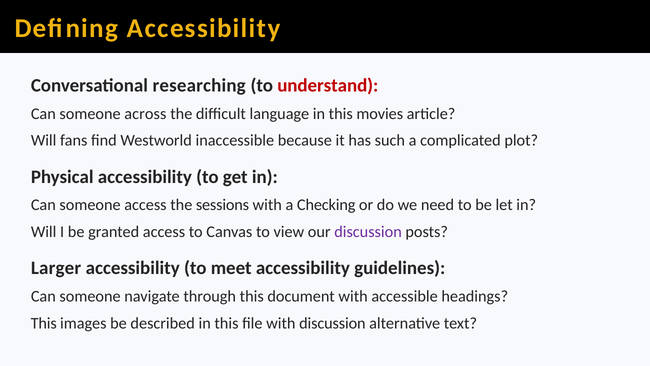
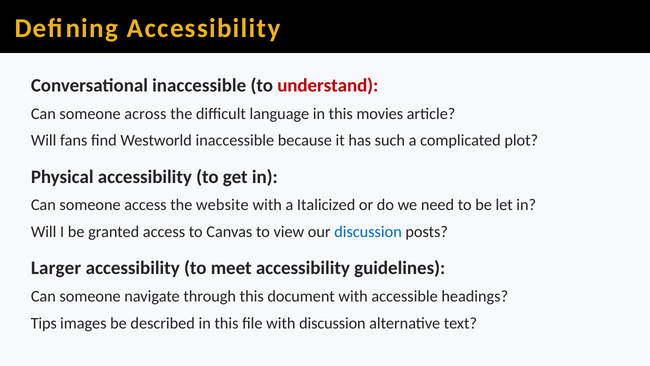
Conversational researching: researching -> inaccessible (199, 85)
sessions: sessions -> website (222, 205)
Checking: Checking -> Italicized (326, 205)
discussion colour: purple -> blue (368, 232)
This: This -> Tips (44, 323)
